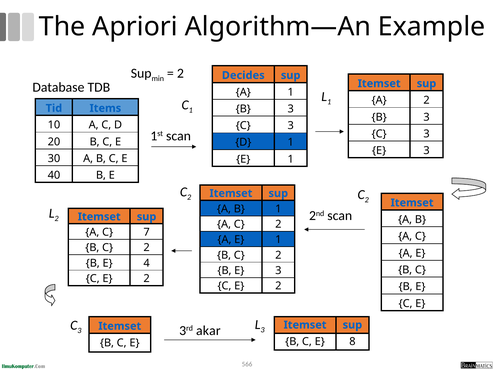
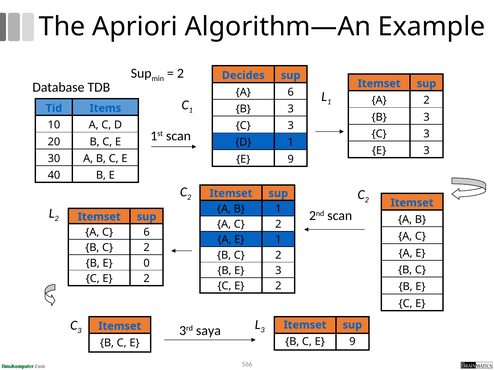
A 1: 1 -> 6 (291, 92)
1: 1 -> 9 (291, 159)
C 7: 7 -> 6 (147, 232)
4: 4 -> 0 (147, 263)
akar: akar -> saya (208, 331)
C E 8: 8 -> 9 (352, 342)
